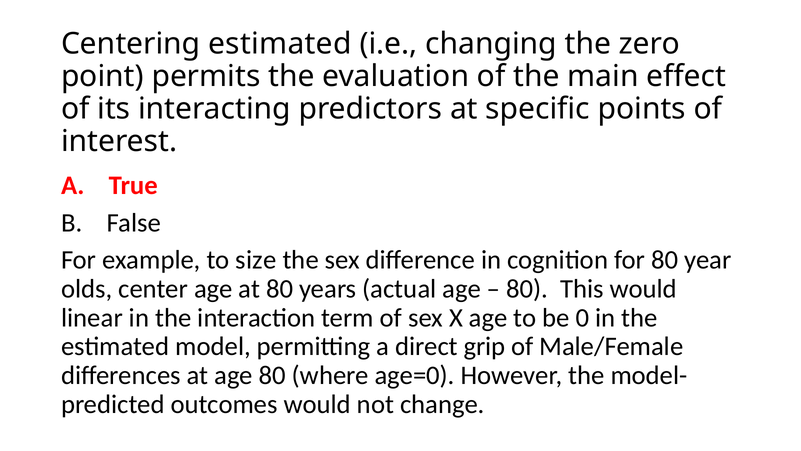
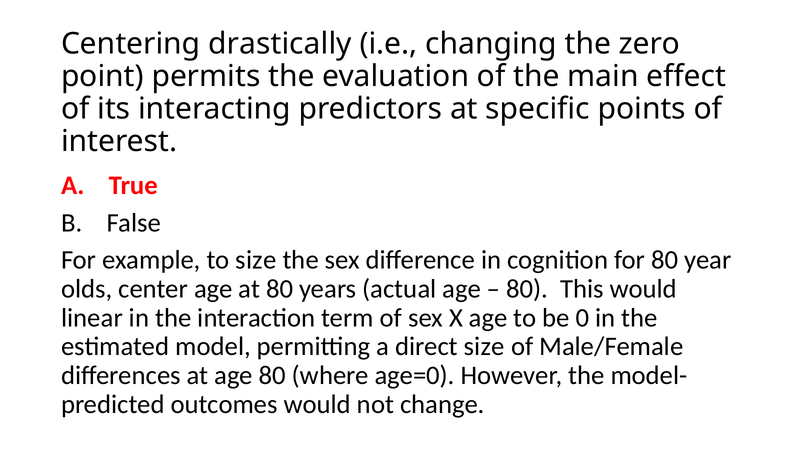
Centering estimated: estimated -> drastically (280, 44)
direct grip: grip -> size (484, 346)
